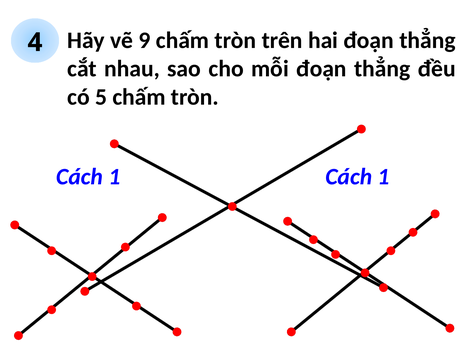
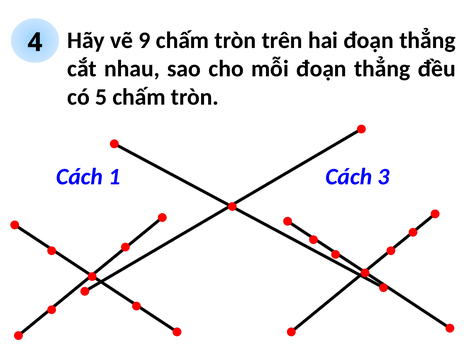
1 Cách 1: 1 -> 3 (384, 177)
